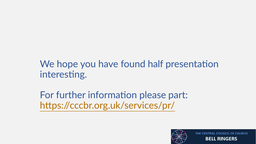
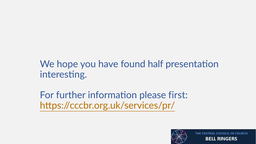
part: part -> first (178, 95)
